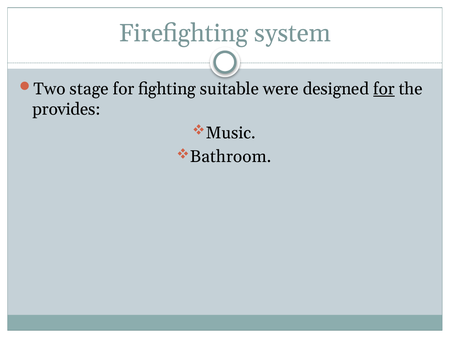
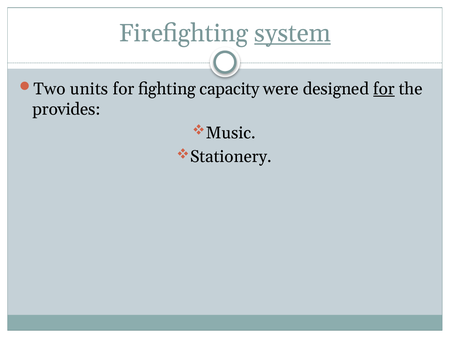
system underline: none -> present (293, 33)
stage: stage -> units (89, 89)
suitable: suitable -> capacity (230, 89)
Bathroom: Bathroom -> Stationery (231, 156)
